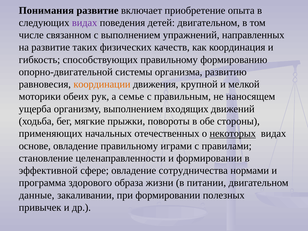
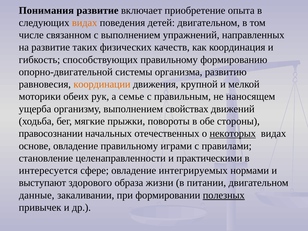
видах colour: purple -> orange (85, 23)
входящих: входящих -> свойствах (187, 109)
применяющих: применяющих -> правосознании (51, 134)
и формировании: формировании -> практическими (209, 158)
эффективной: эффективной -> интересуется (48, 171)
сотрудничества: сотрудничества -> интегрируемых (193, 171)
программа: программа -> выступают (42, 183)
полезных underline: none -> present (224, 195)
